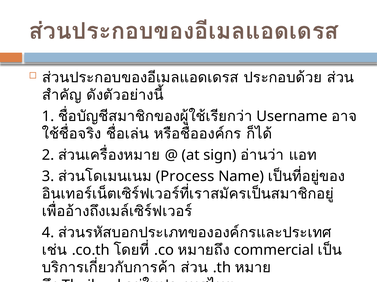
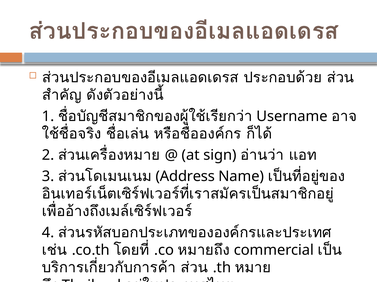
Process: Process -> Address (185, 177)
